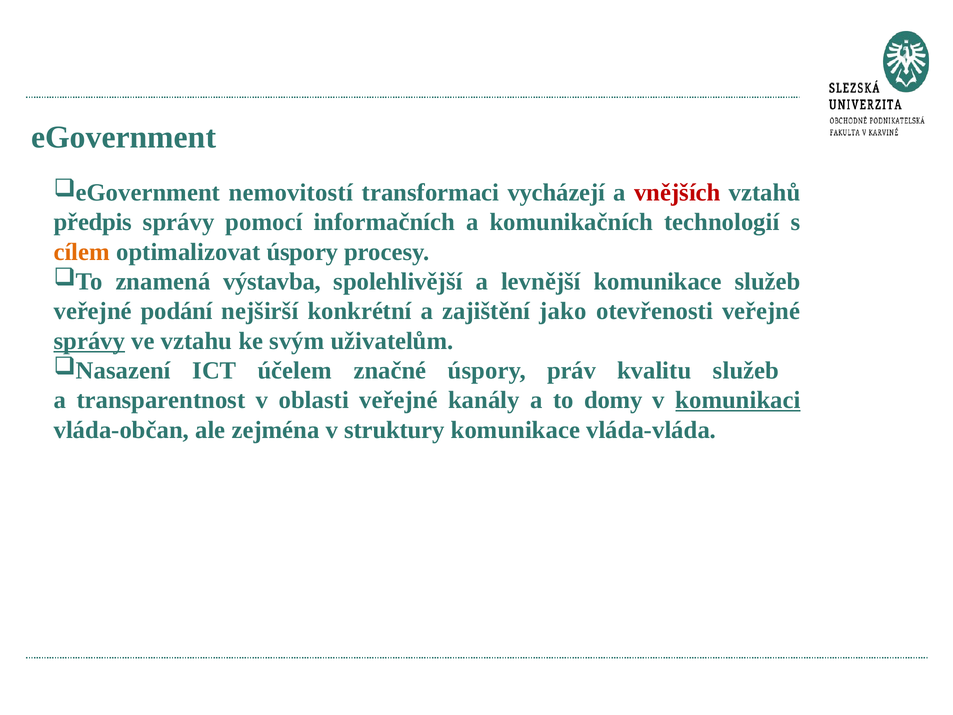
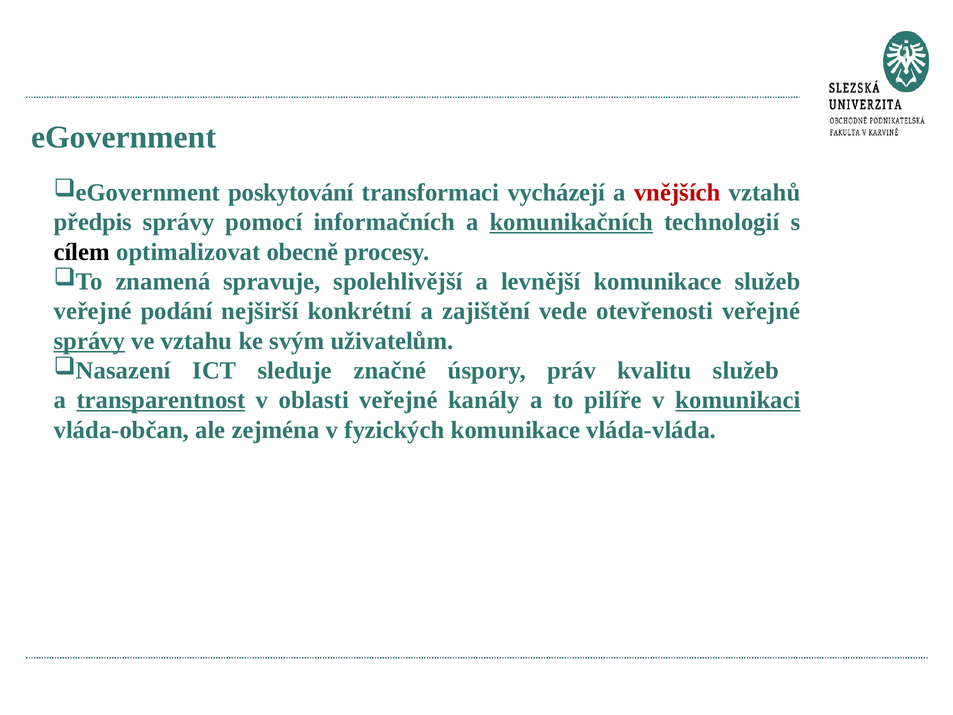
nemovitostí: nemovitostí -> poskytování (291, 193)
komunikačních underline: none -> present (571, 222)
cílem colour: orange -> black (82, 252)
optimalizovat úspory: úspory -> obecně (302, 252)
výstavba: výstavba -> spravuje (272, 282)
jako: jako -> vede (563, 311)
účelem: účelem -> sleduje (295, 371)
transparentnost underline: none -> present (161, 400)
domy: domy -> pilíře (613, 400)
struktury: struktury -> fyzických (394, 430)
